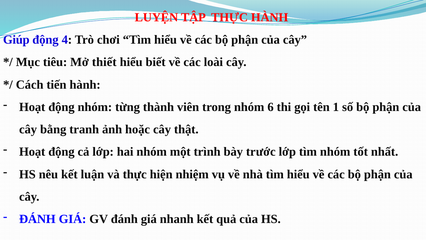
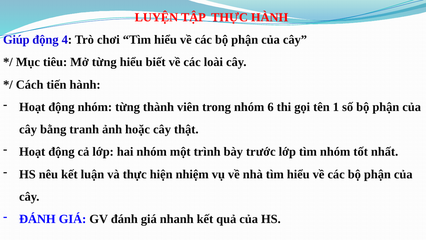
Mở thiết: thiết -> từng (104, 62)
